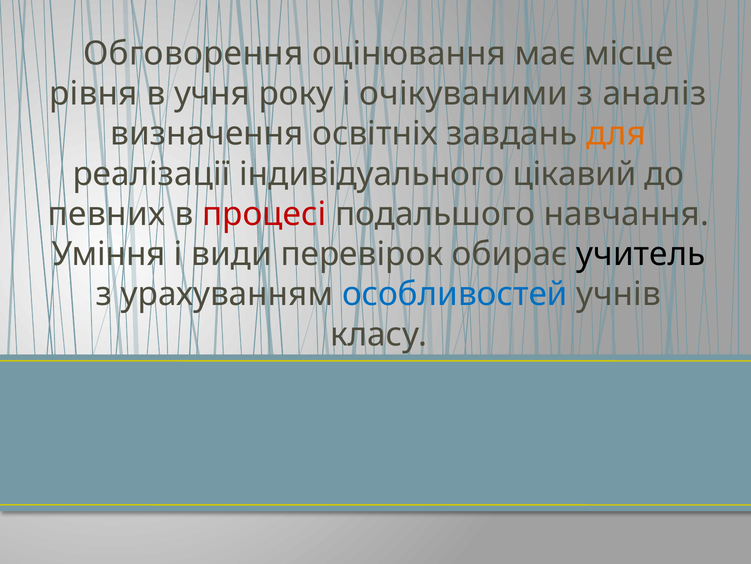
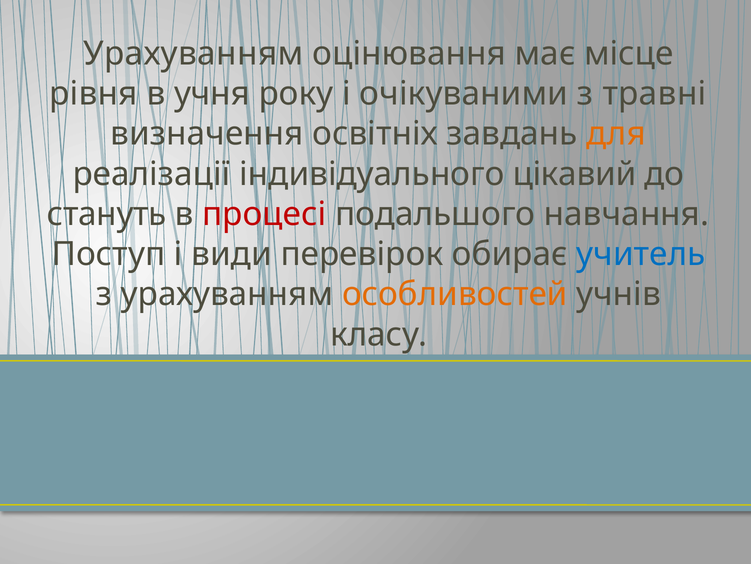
Обговорення: Обговорення -> Урахуванням (193, 53)
аналіз: аналіз -> травні (654, 94)
певних: певних -> стануть (107, 214)
Уміння: Уміння -> Поступ (108, 254)
учитель colour: black -> blue (641, 254)
особливостей colour: blue -> orange (455, 294)
